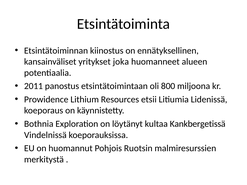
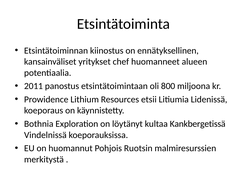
joka: joka -> chef (121, 62)
